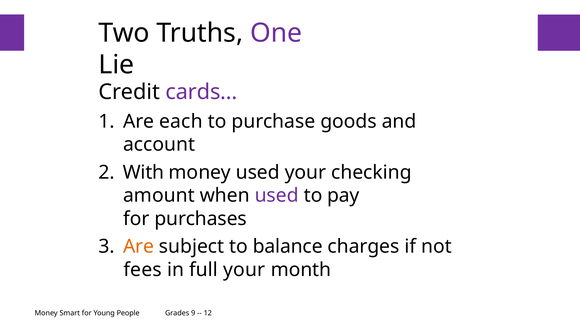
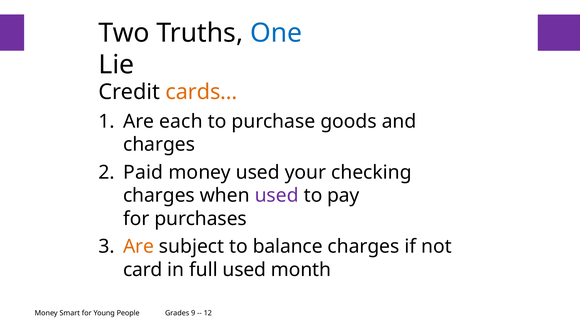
One colour: purple -> blue (276, 33)
cards… colour: purple -> orange (202, 92)
account: account -> charges (159, 145)
With: With -> Paid (143, 172)
amount: amount -> charges (159, 196)
fees: fees -> card (143, 270)
full your: your -> used (244, 270)
